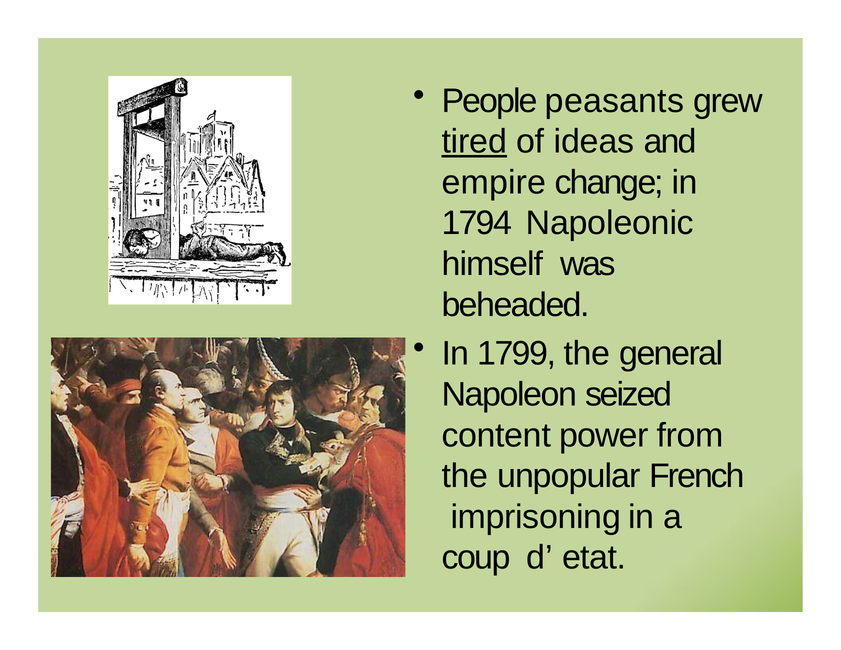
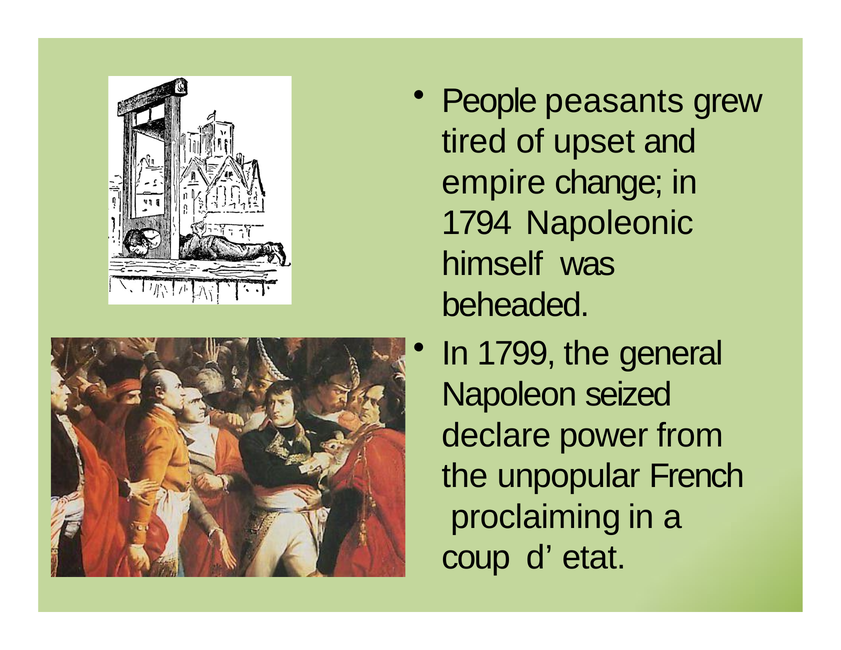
tired underline: present -> none (474, 142)
ideas: ideas -> upset (594, 142)
content: content -> declare (496, 435)
imprisoning: imprisoning -> proclaiming (536, 517)
